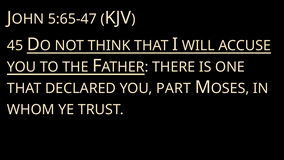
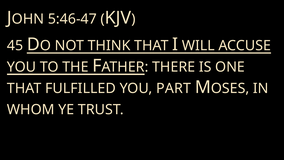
5:65-47: 5:65-47 -> 5:46-47 (72, 19)
DECLARED: DECLARED -> FULFILLED (80, 88)
